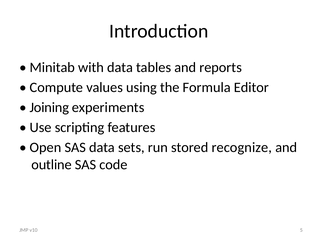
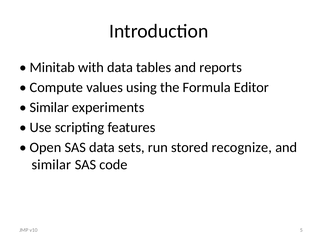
Joining: Joining -> Similar (49, 108)
outline: outline -> similar (51, 165)
